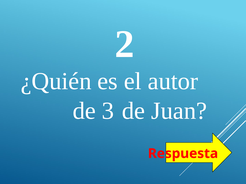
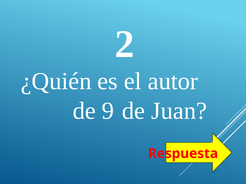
3: 3 -> 9 (108, 111)
